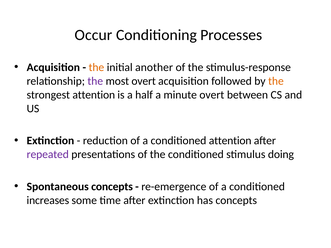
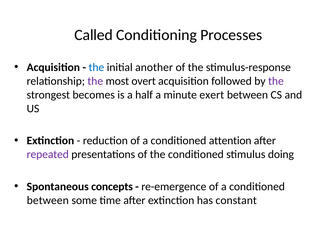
Occur: Occur -> Called (94, 35)
the colour: orange -> blue (96, 67)
the colour: orange -> purple (276, 81)
strongest attention: attention -> becomes (94, 95)
minute overt: overt -> exert (212, 95)
increases: increases -> between (48, 201)
has concepts: concepts -> constant (236, 201)
